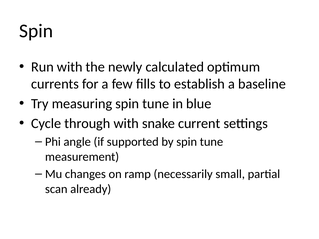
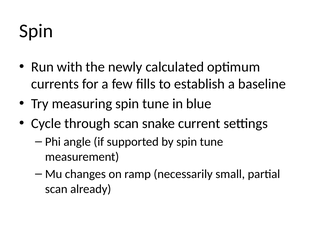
through with: with -> scan (126, 124)
